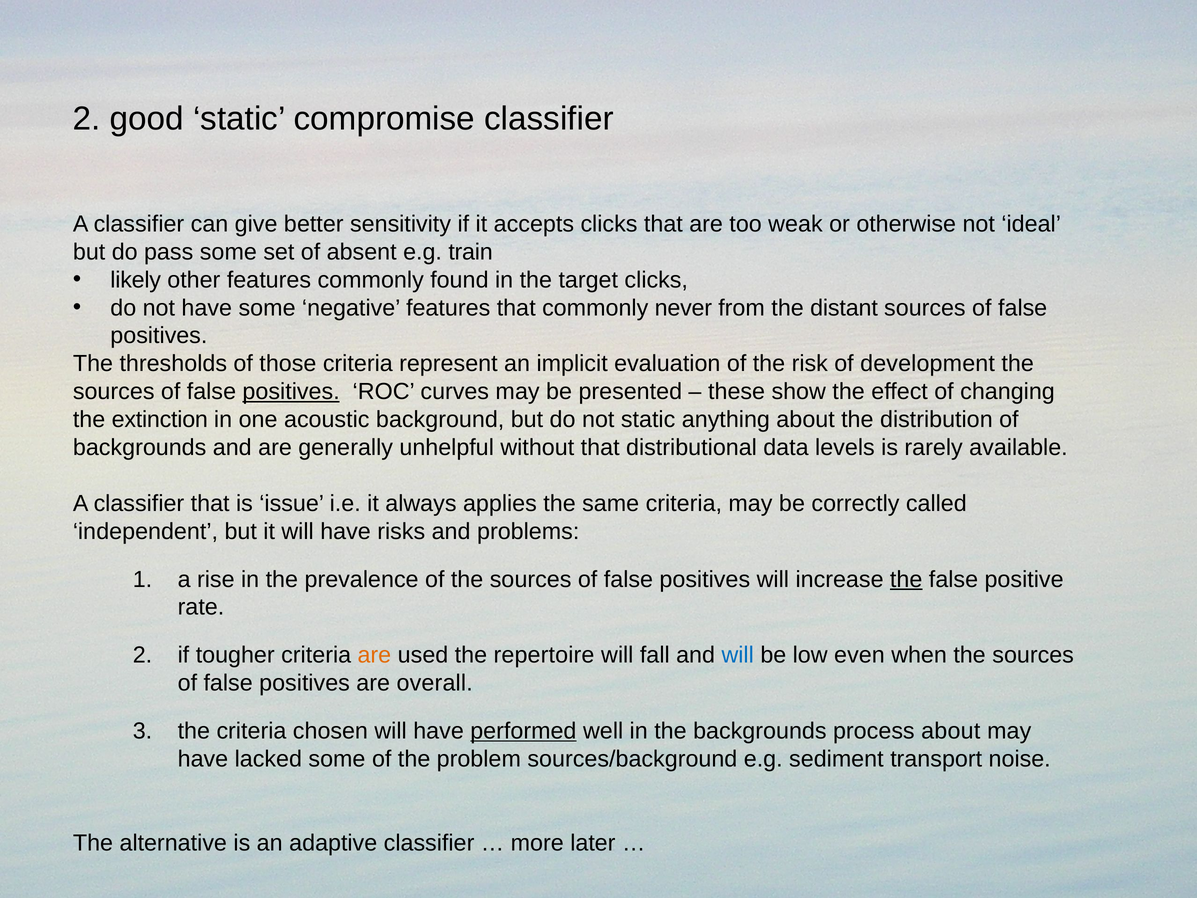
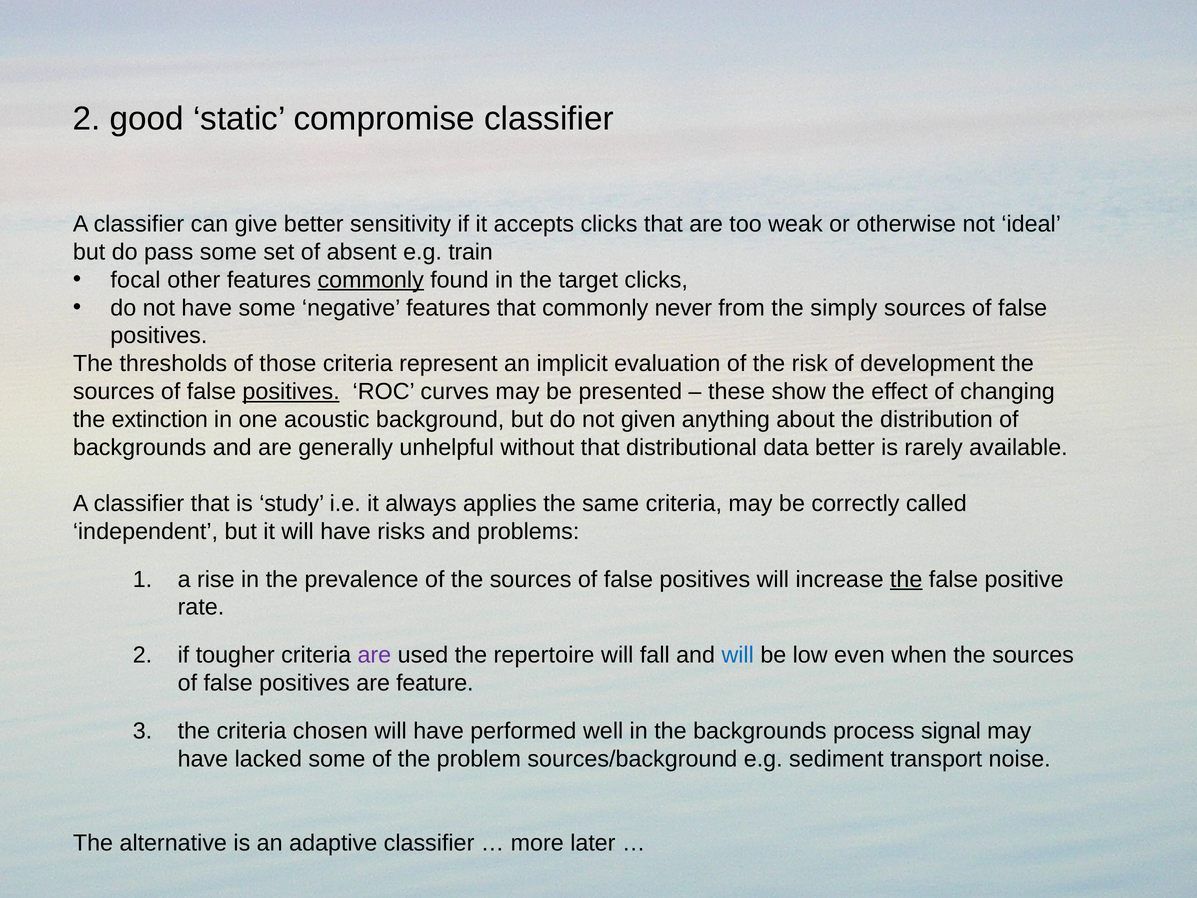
likely: likely -> focal (135, 280)
commonly underline: none -> present (371, 280)
distant: distant -> simply (844, 308)
not static: static -> given (648, 420)
data levels: levels -> better (845, 447)
issue: issue -> study (292, 503)
are colour: orange -> purple (374, 655)
overall: overall -> feature (435, 683)
performed underline: present -> none (523, 731)
process about: about -> signal (951, 731)
